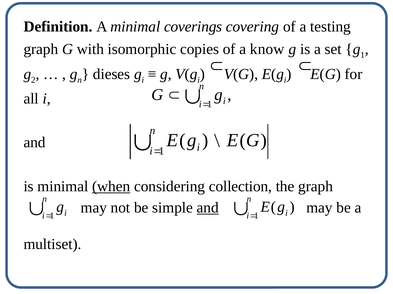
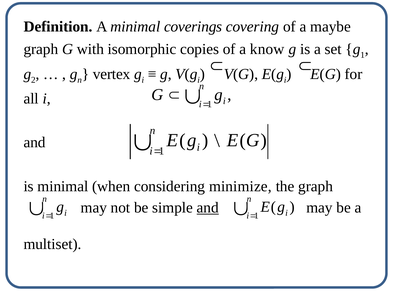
testing: testing -> maybe (331, 27)
dieses: dieses -> vertex (112, 74)
when underline: present -> none (111, 187)
collection: collection -> minimize (240, 187)
